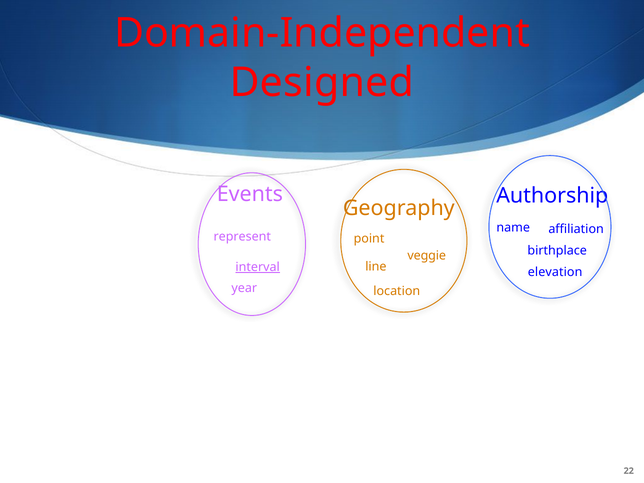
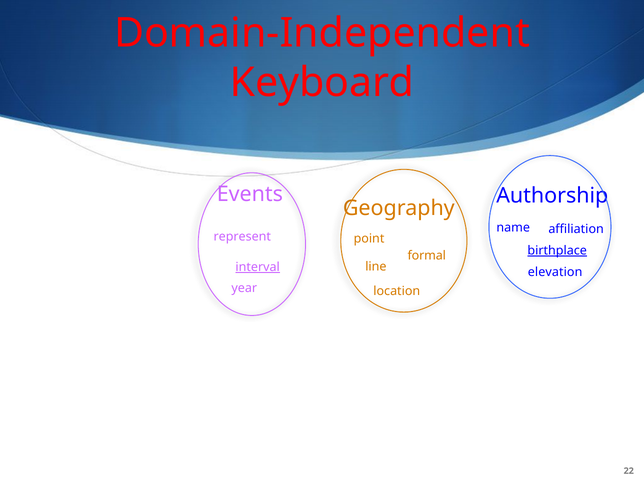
Designed: Designed -> Keyboard (322, 83)
birthplace underline: none -> present (557, 251)
veggie: veggie -> formal (427, 255)
